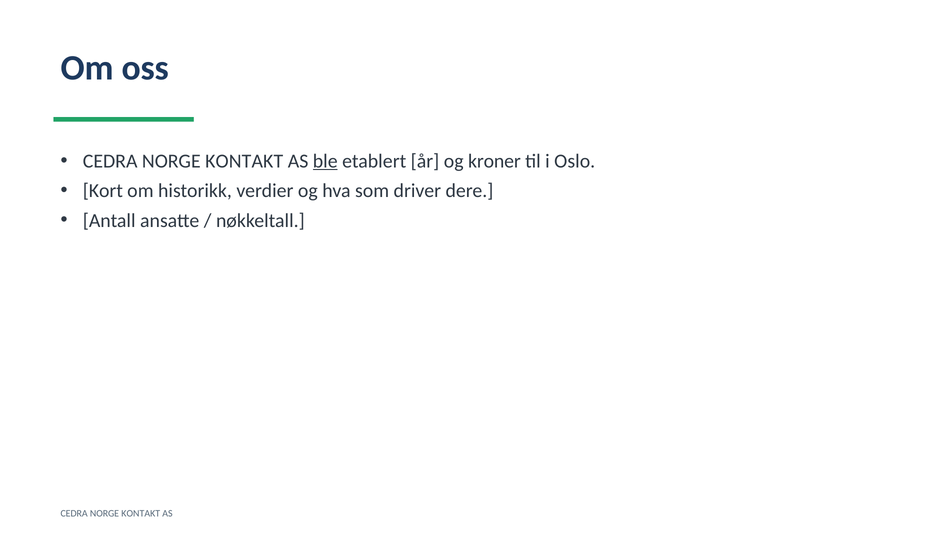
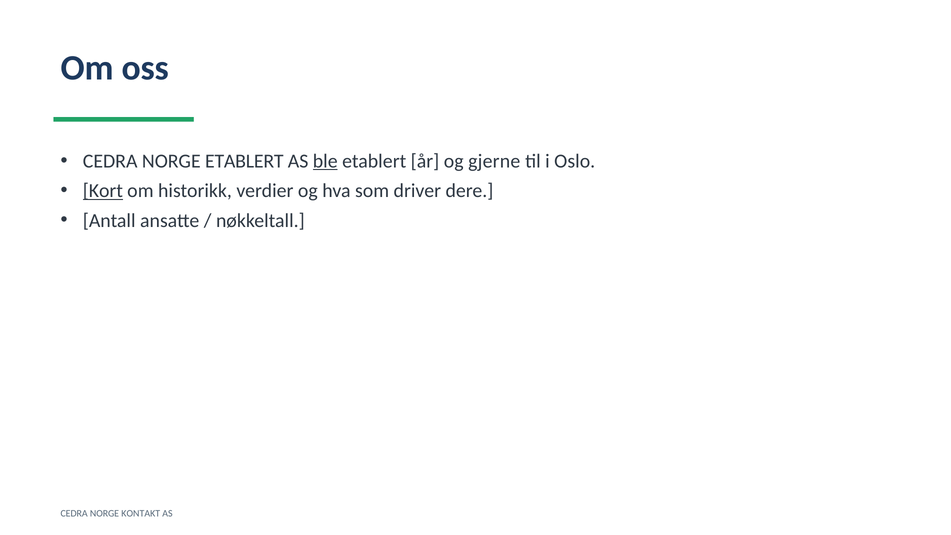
KONTAKT: KONTAKT -> ETABLERT (244, 161)
kroner: kroner -> gjerne (494, 161)
Kort underline: none -> present (103, 191)
